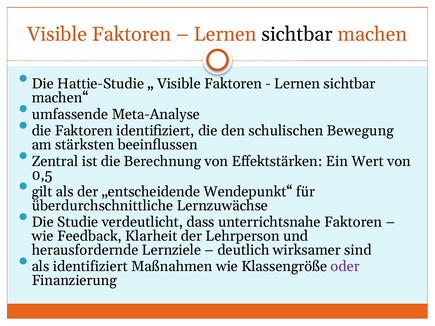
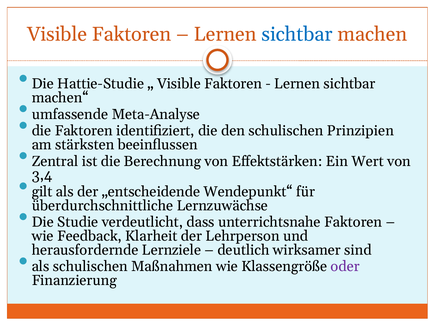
sichtbar colour: black -> blue (297, 34)
Bewegung: Bewegung -> Prinzipien (360, 131)
0,5: 0,5 -> 3,4 (42, 175)
als identifiziert: identifiziert -> schulischen (90, 267)
